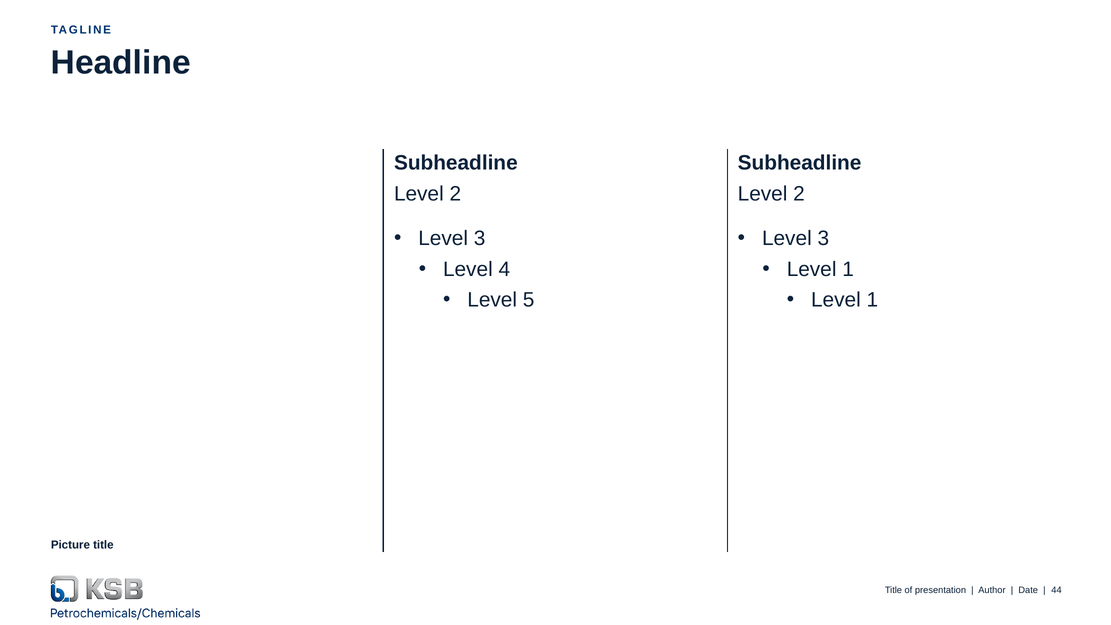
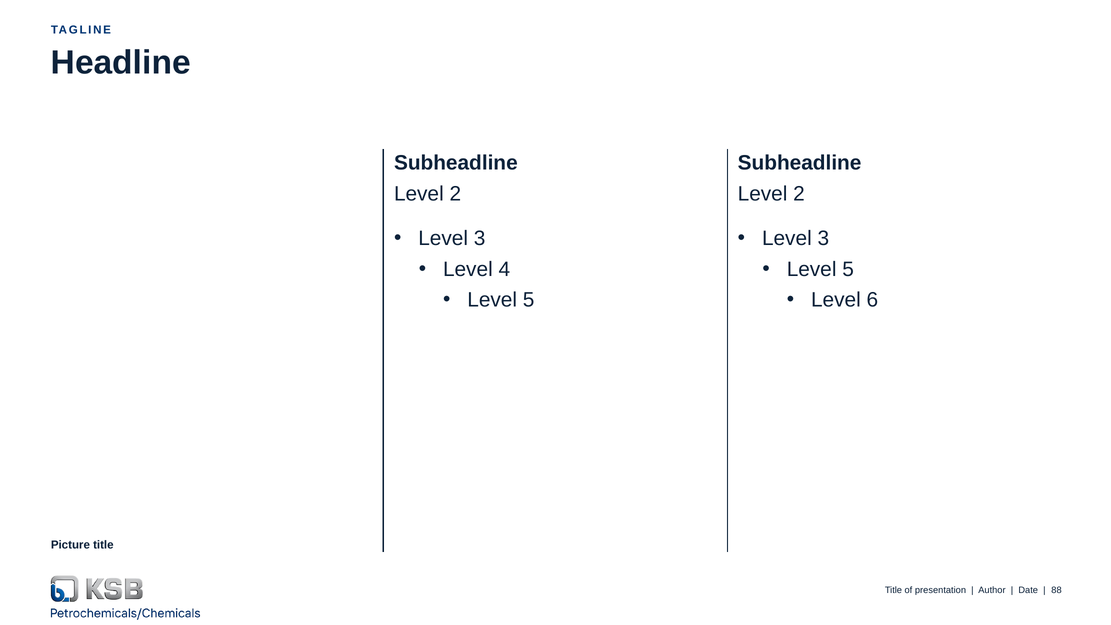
1: 1 -> 5 (848, 269)
1: 1 -> 6 (872, 300)
44: 44 -> 88 (1057, 590)
